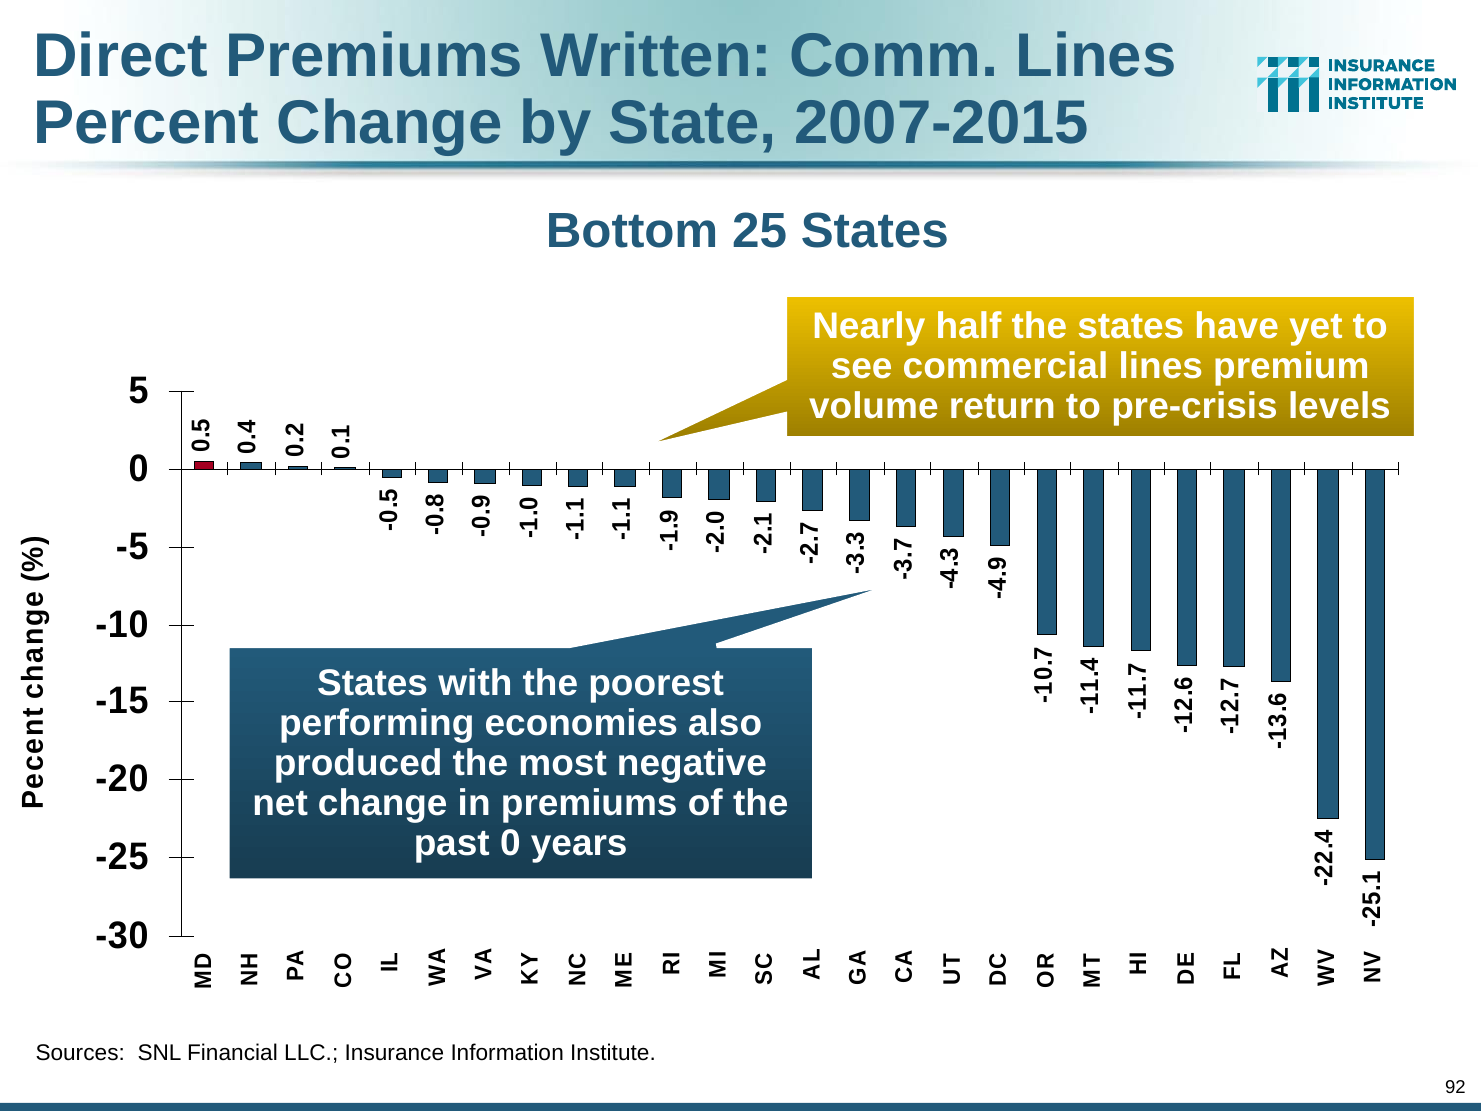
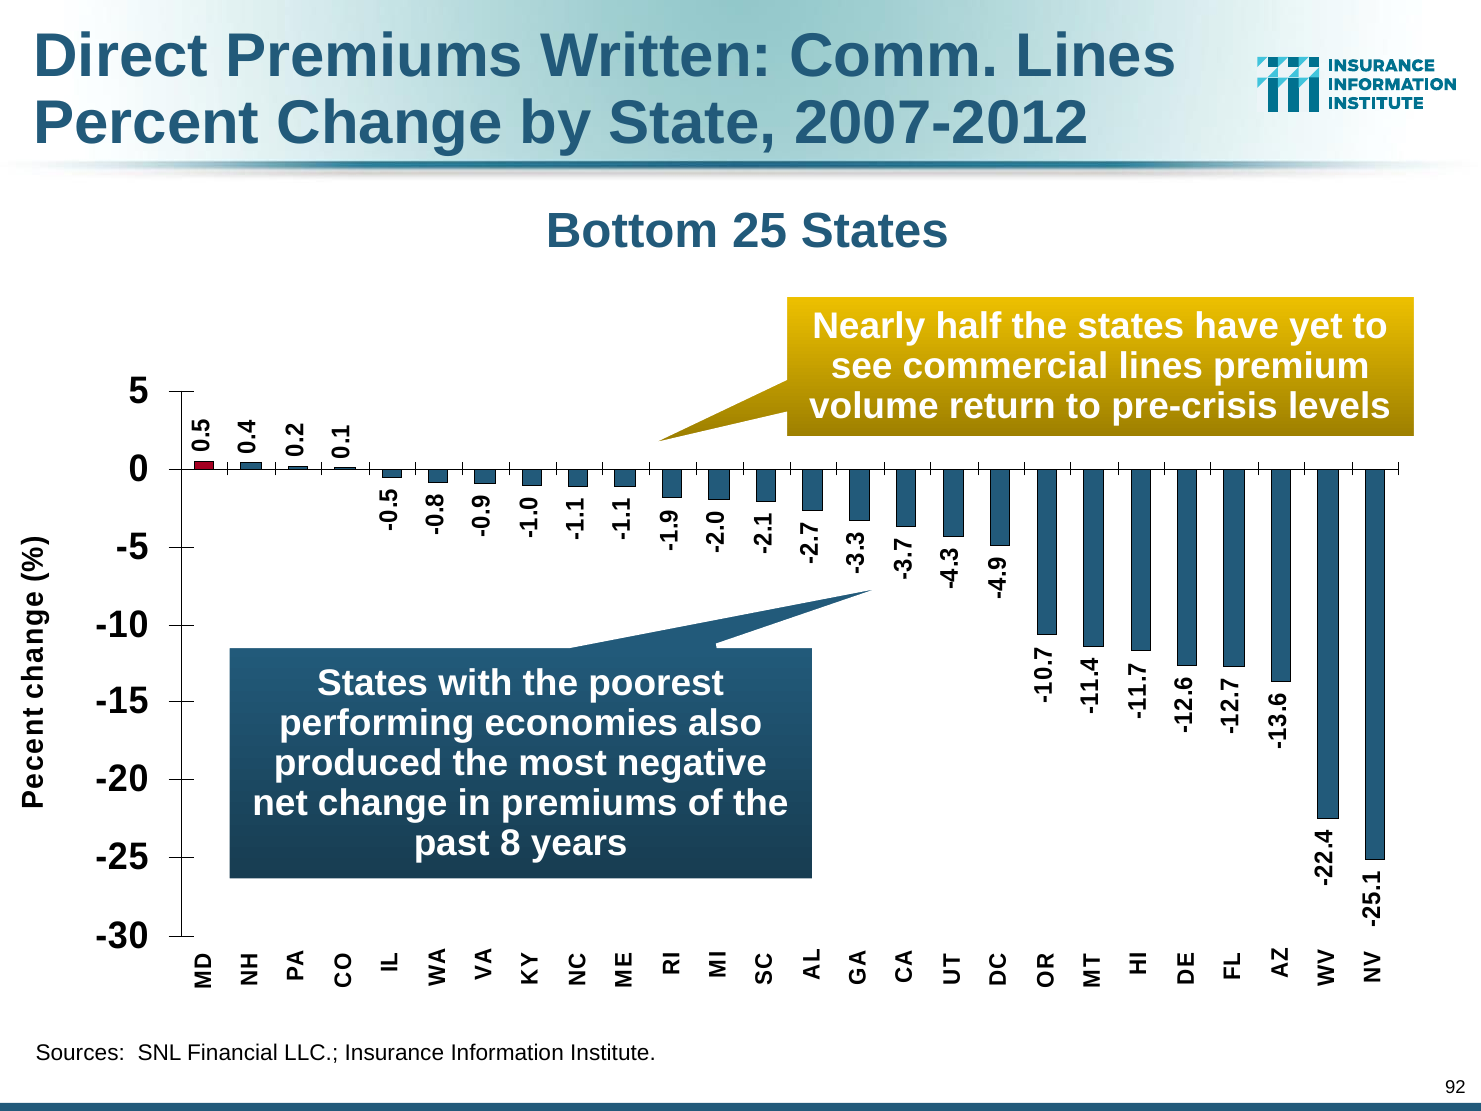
2007-2015: 2007-2015 -> 2007-2012 (942, 123)
past 0: 0 -> 8 (510, 843)
